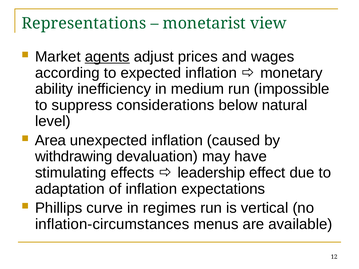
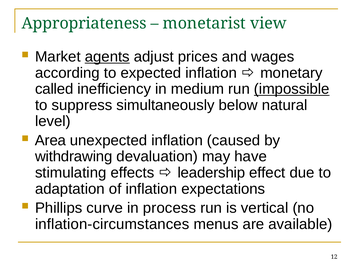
Representations: Representations -> Appropriateness (84, 23)
ability: ability -> called (54, 89)
impossible underline: none -> present (292, 89)
considerations: considerations -> simultaneously (165, 105)
regimes: regimes -> process (170, 208)
